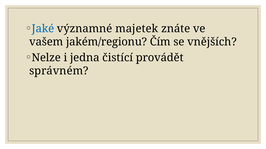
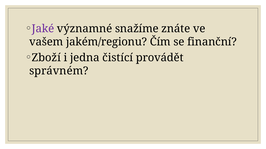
Jaké colour: blue -> purple (43, 29)
majetek: majetek -> snažíme (137, 29)
vnějších: vnějších -> finanční (212, 42)
Nelze: Nelze -> Zboží (46, 58)
